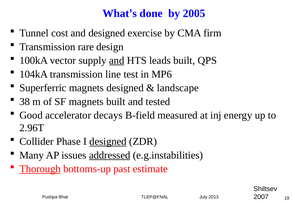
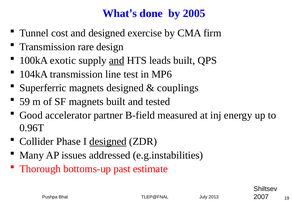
vector: vector -> exotic (63, 60)
landscape: landscape -> couplings (178, 88)
38: 38 -> 59 (25, 102)
decays: decays -> partner (108, 115)
2.96T: 2.96T -> 0.96T (32, 128)
addressed underline: present -> none (110, 155)
Thorough underline: present -> none (40, 169)
